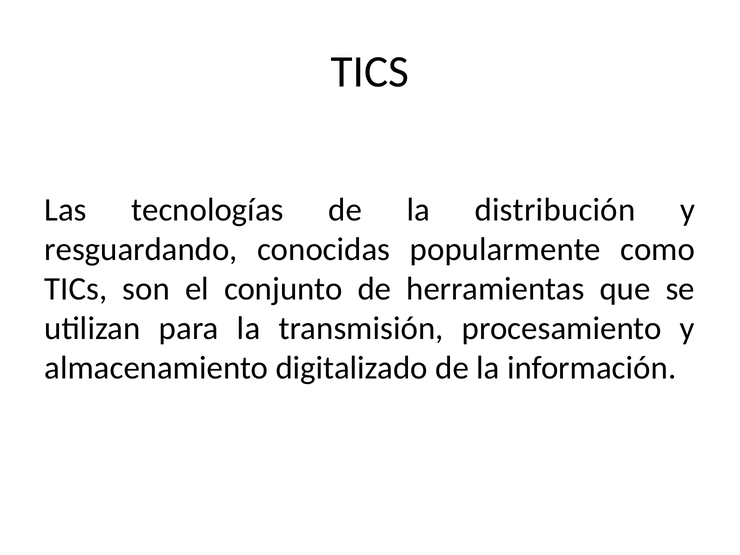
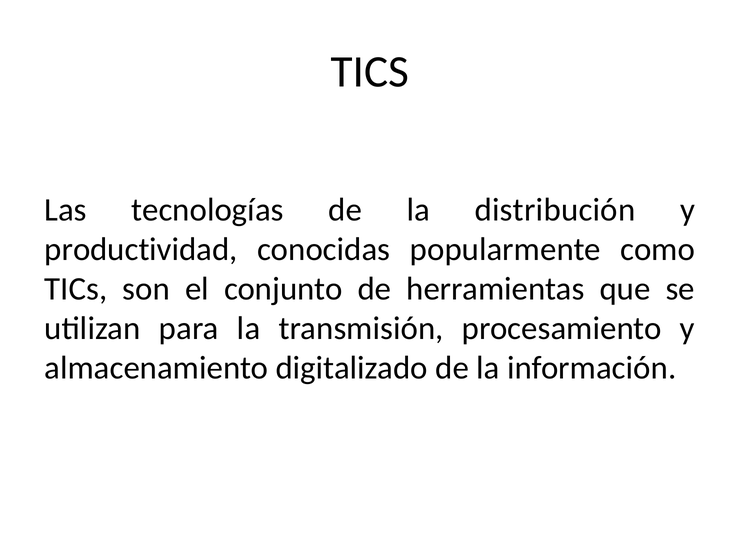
resguardando: resguardando -> productividad (141, 249)
